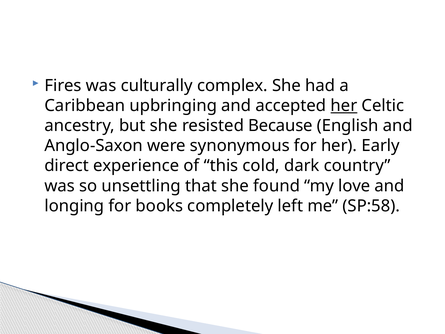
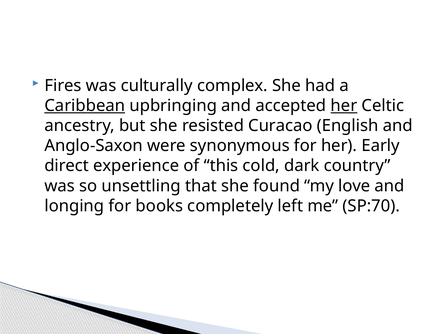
Caribbean underline: none -> present (85, 106)
Because: Because -> Curacao (280, 126)
SP:58: SP:58 -> SP:70 (371, 206)
